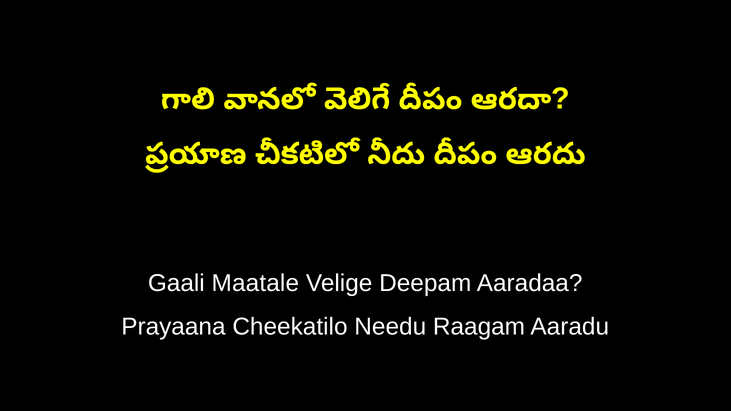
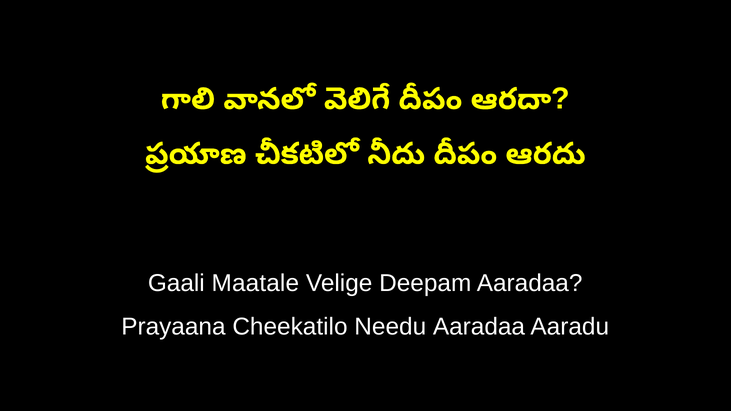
Needu Raagam: Raagam -> Aaradaa (479, 327)
